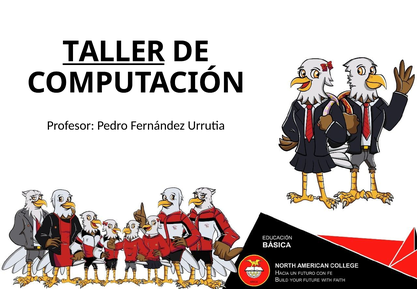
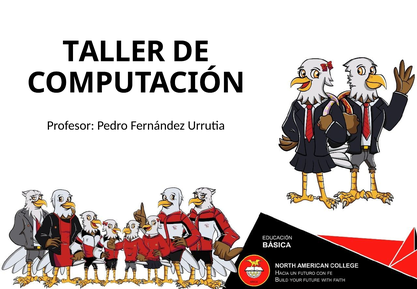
TALLER underline: present -> none (114, 52)
